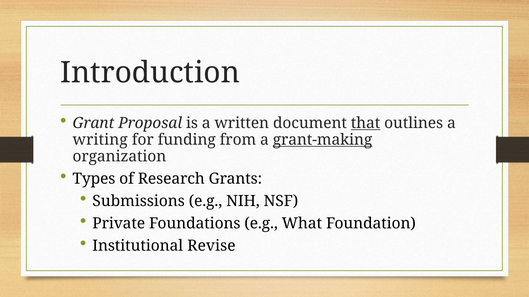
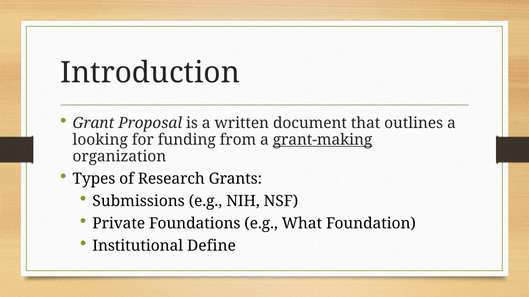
that underline: present -> none (366, 123)
writing: writing -> looking (100, 140)
Revise: Revise -> Define (211, 246)
